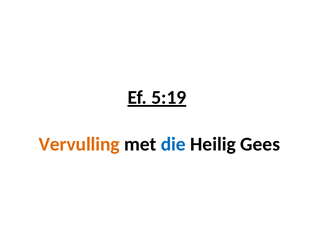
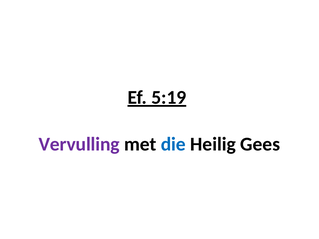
Vervulling colour: orange -> purple (79, 144)
